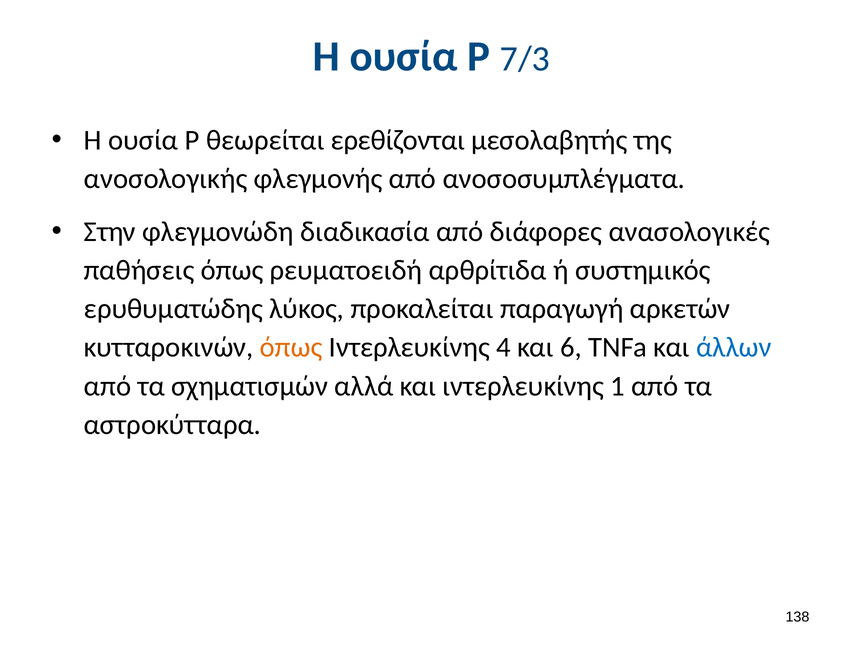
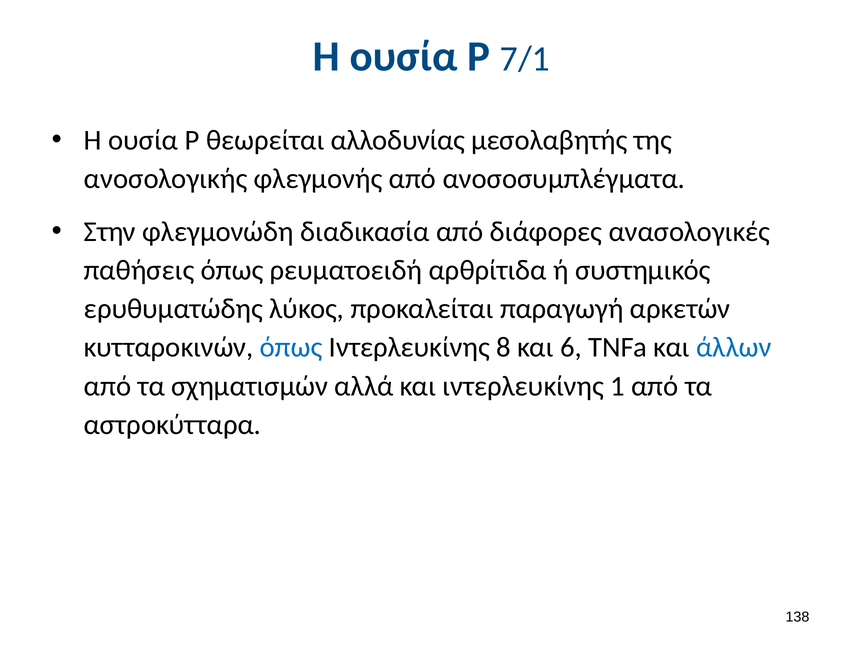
7/3: 7/3 -> 7/1 (525, 59)
ερεθίζονται: ερεθίζονται -> αλλοδυνίας (398, 140)
όπως colour: orange -> blue (291, 347)
4: 4 -> 8 (504, 347)
